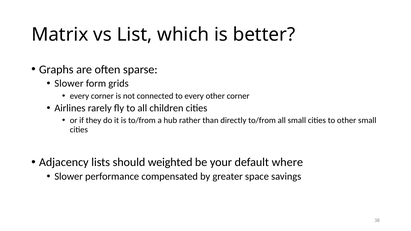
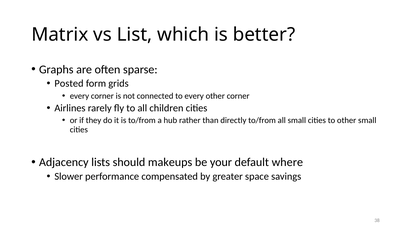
Slower: Slower -> Posted (69, 84)
weighted: weighted -> makeups (170, 162)
